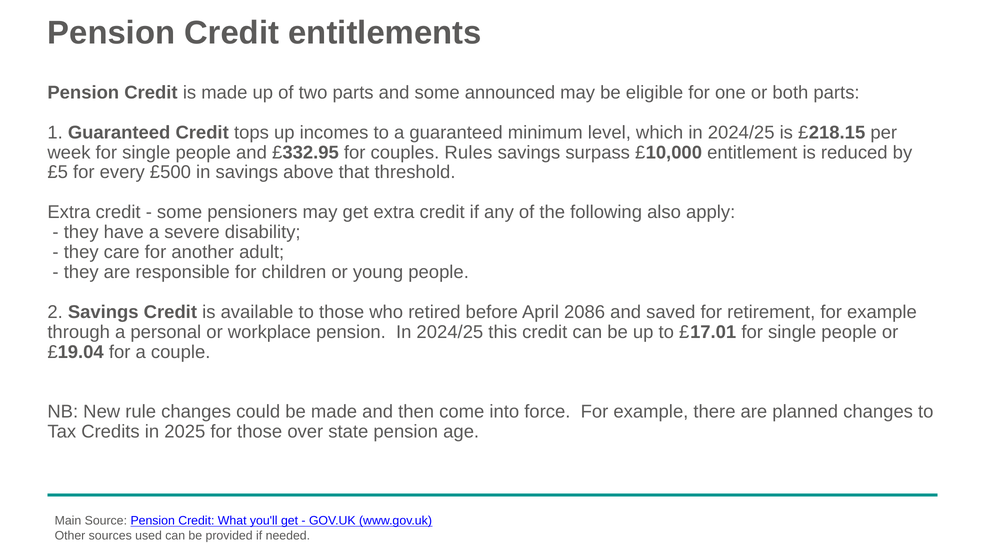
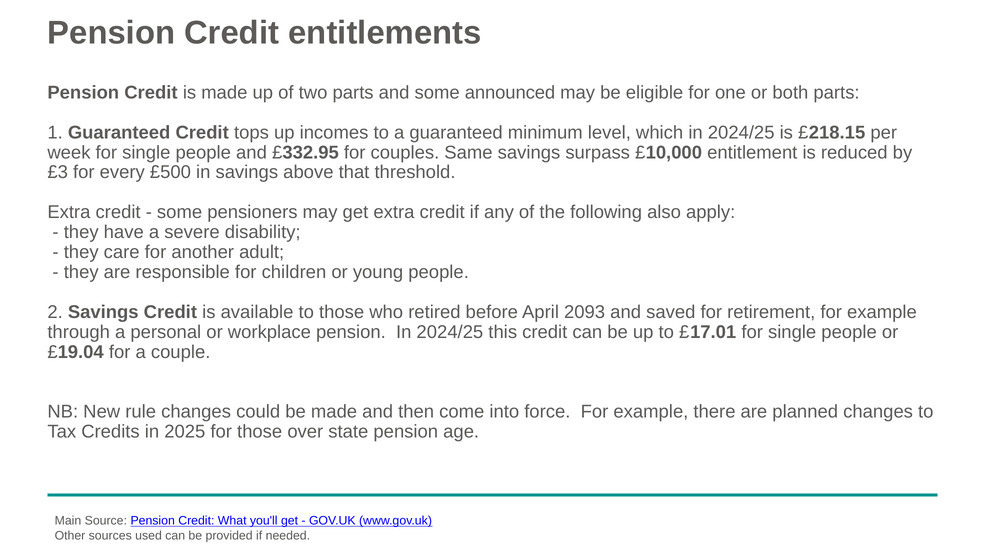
Rules: Rules -> Same (468, 152)
£5: £5 -> £3 (58, 172)
2086: 2086 -> 2093 (585, 312)
